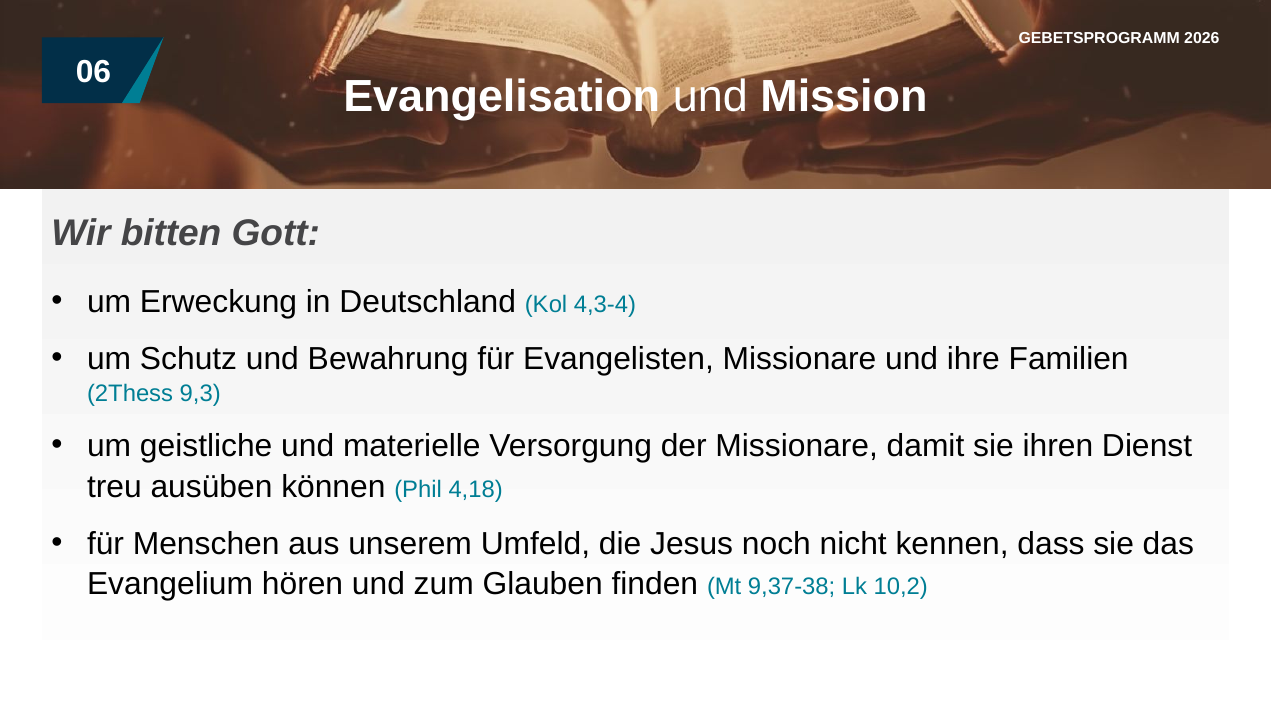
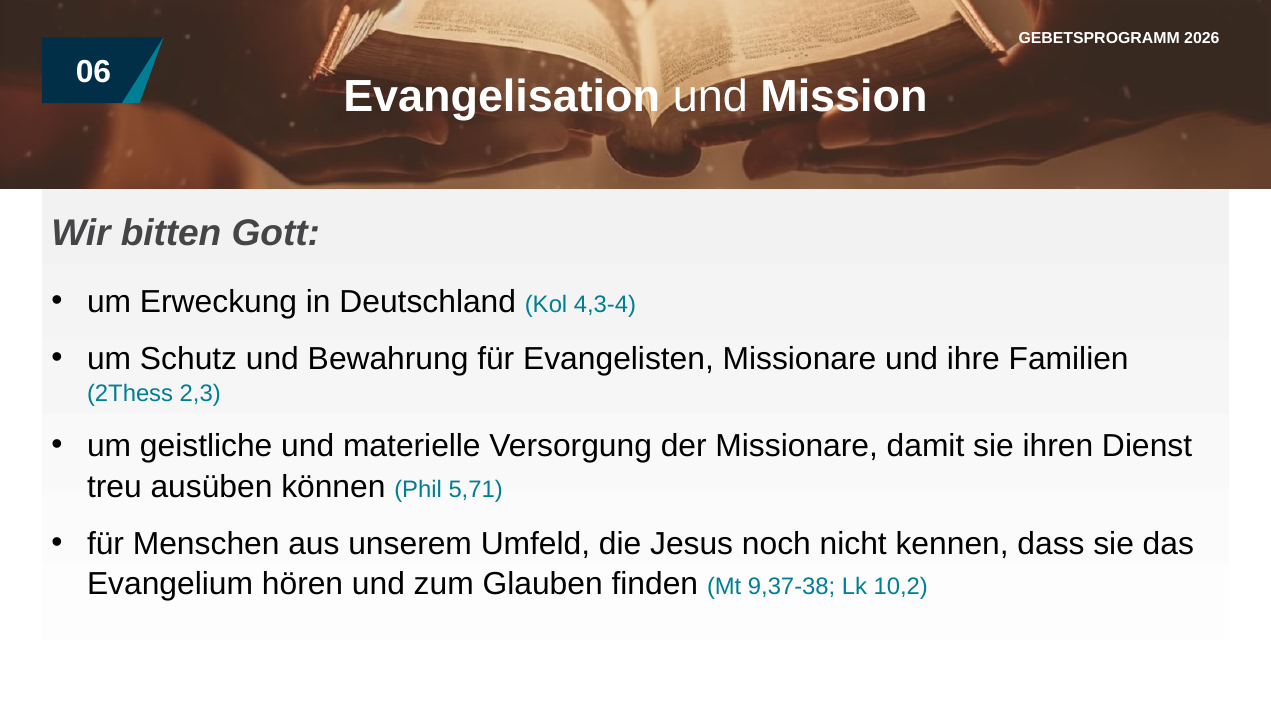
9,3: 9,3 -> 2,3 (200, 394)
4,18: 4,18 -> 5,71 (476, 489)
